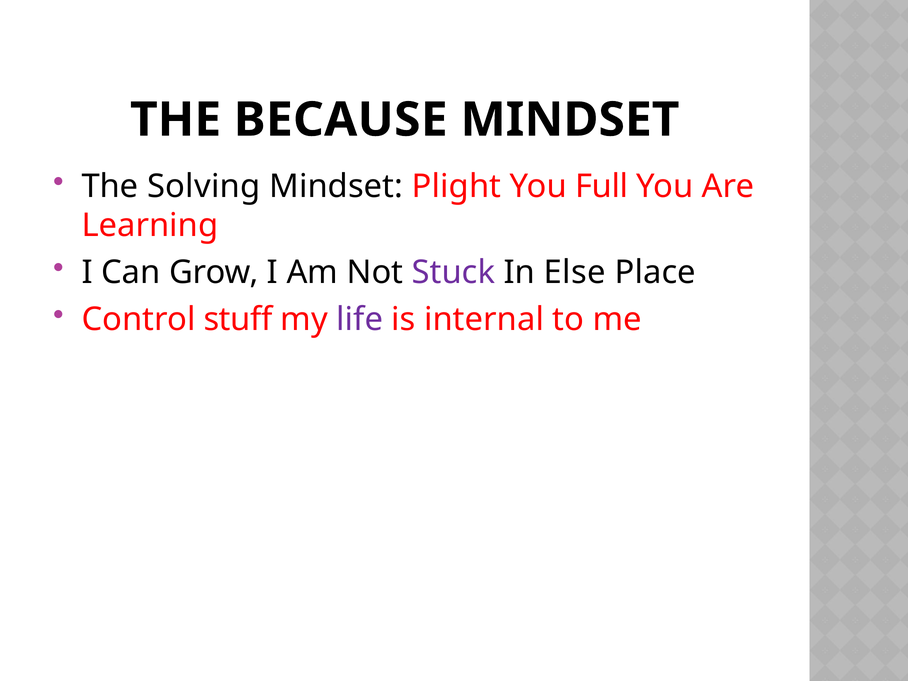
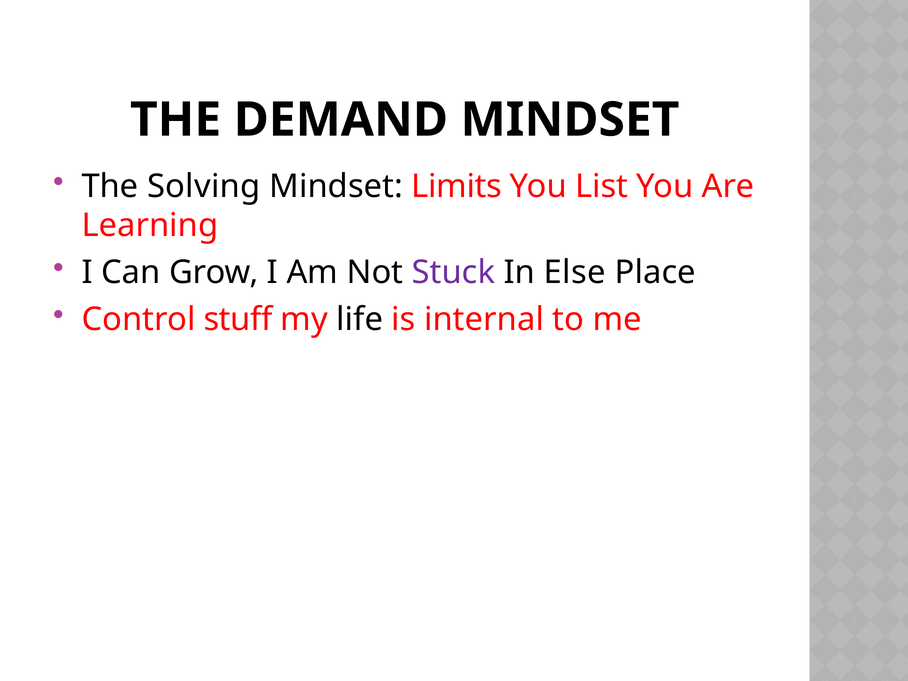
BECAUSE: BECAUSE -> DEMAND (341, 120)
Plight: Plight -> Limits (457, 186)
Full: Full -> List (602, 186)
life colour: purple -> black (360, 319)
